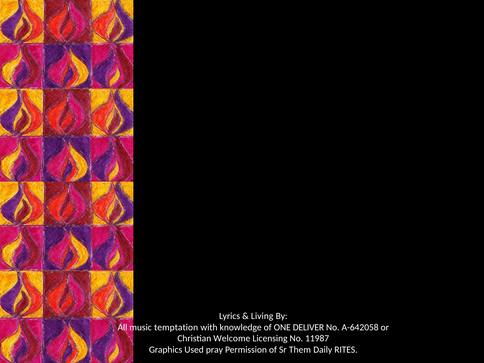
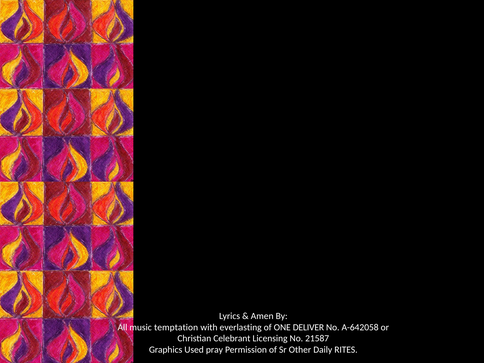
Living: Living -> Amen (262, 316)
knowledge: knowledge -> everlasting (241, 327)
Welcome: Welcome -> Celebrant (232, 339)
11987: 11987 -> 21587 (317, 339)
Them: Them -> Other (300, 350)
